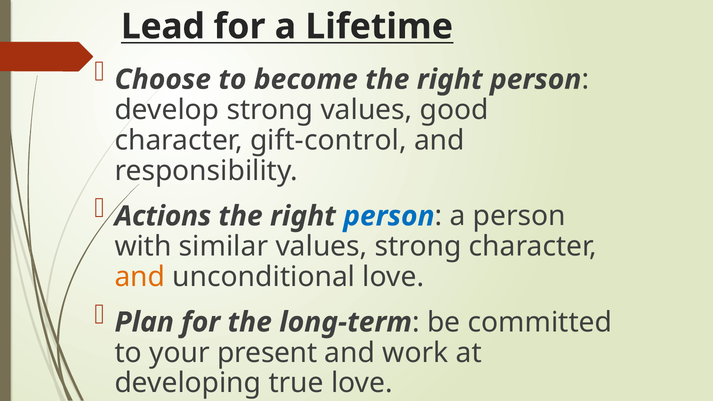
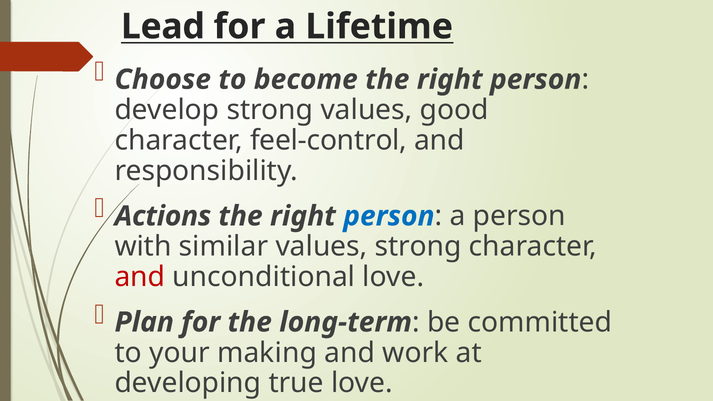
gift-control: gift-control -> feel-control (329, 140)
and colour: orange -> red (140, 277)
present: present -> making (267, 353)
